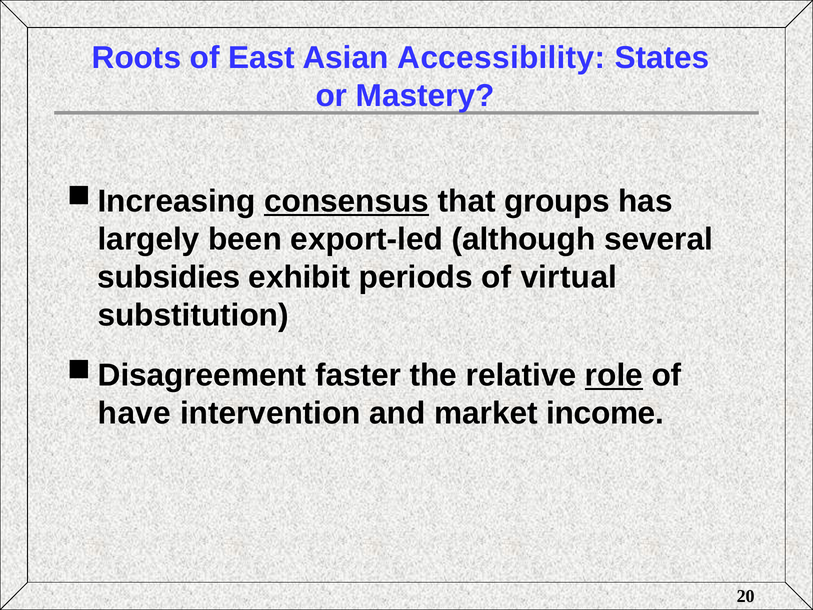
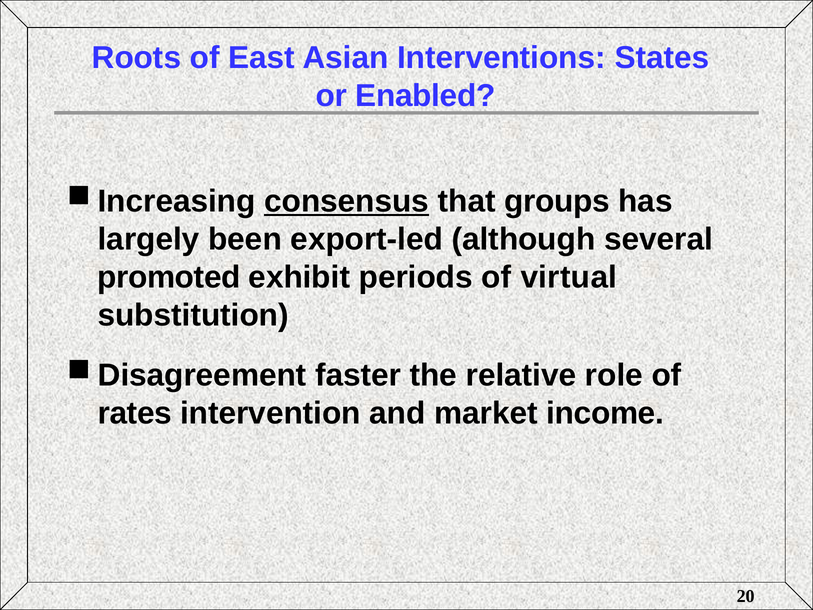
Accessibility: Accessibility -> Interventions (502, 58)
Mastery: Mastery -> Enabled (425, 96)
subsidies: subsidies -> promoted (169, 277)
role underline: present -> none (614, 375)
have: have -> rates (135, 413)
